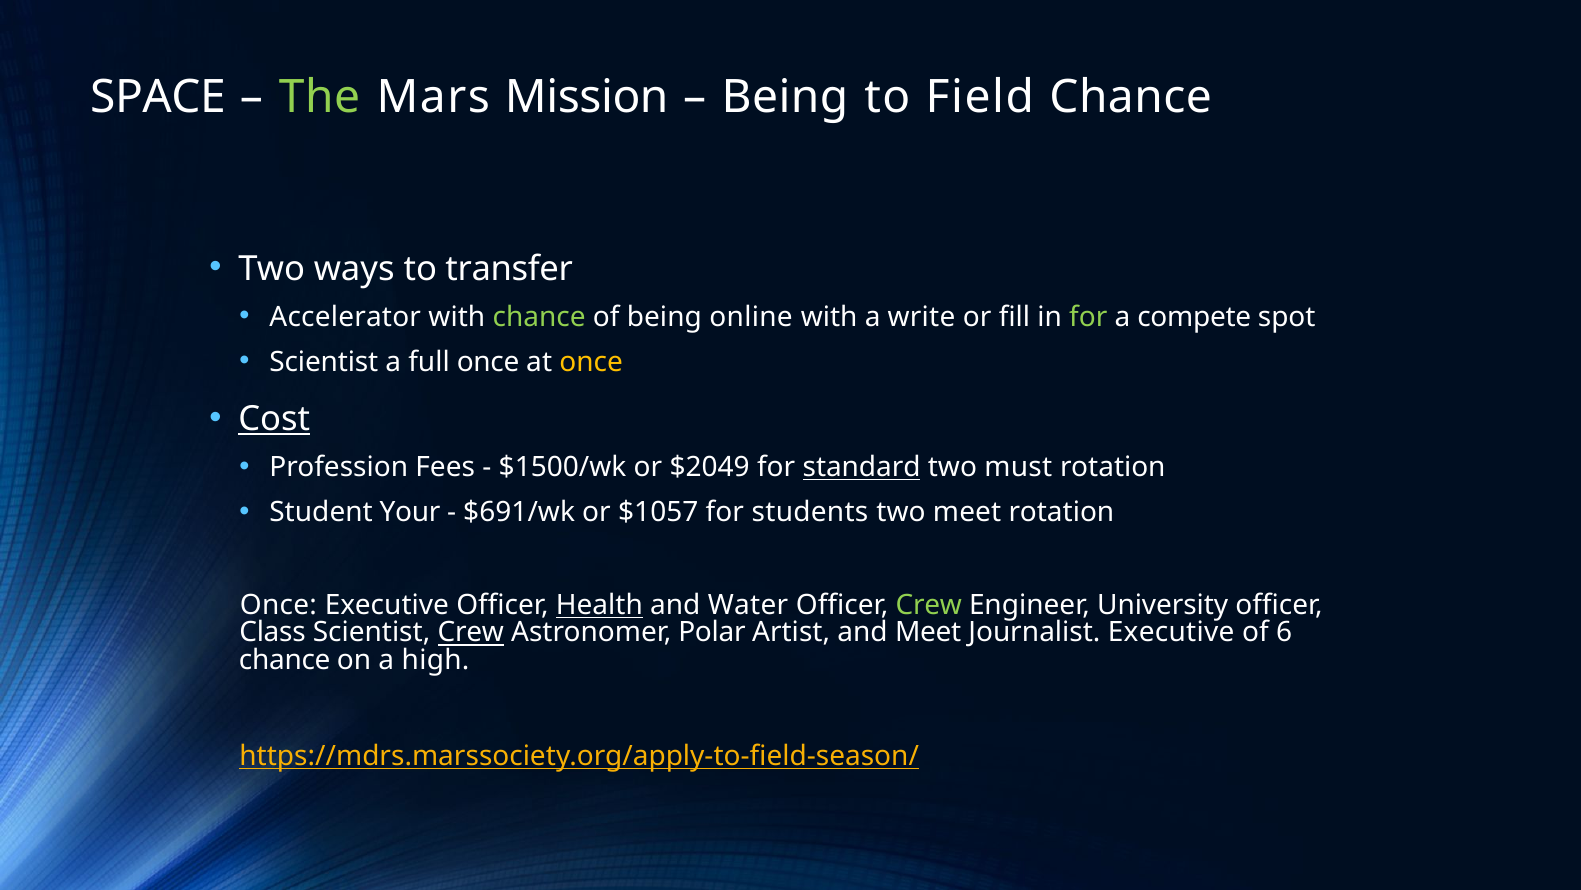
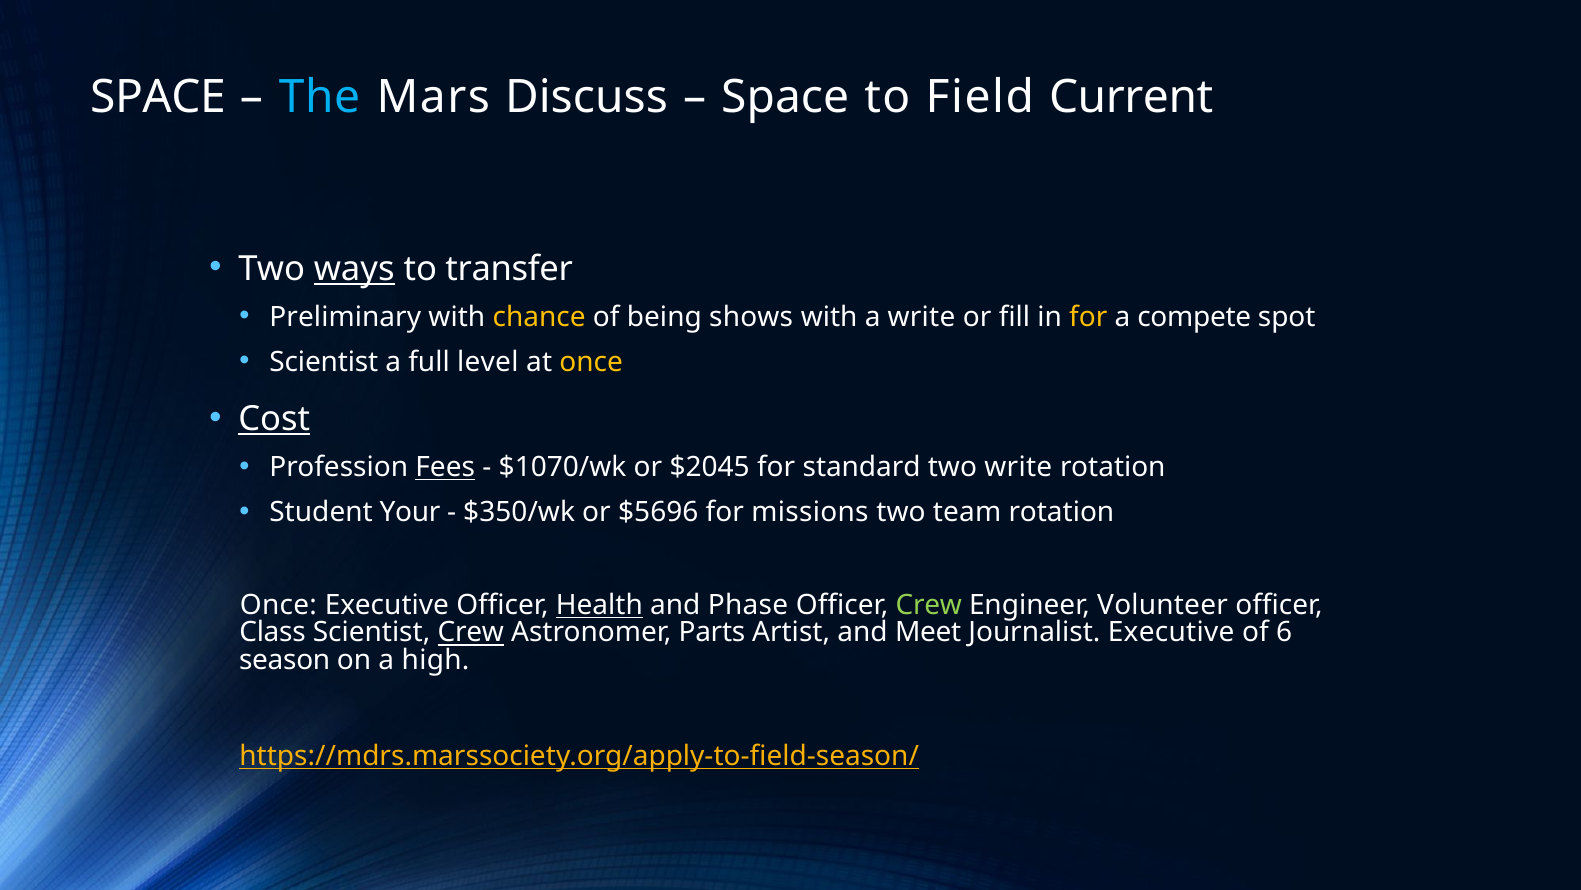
The colour: light green -> light blue (319, 97)
Mission: Mission -> Discuss (586, 97)
Being: Being -> Space (785, 97)
Field Chance: Chance -> Current (1131, 97)
ways underline: none -> present (354, 269)
Accelerator: Accelerator -> Preliminary (345, 317)
chance colour: light green -> yellow (539, 317)
online: online -> shows (751, 317)
for colour: light green -> yellow (1088, 317)
full once: once -> level (488, 362)
Fees underline: none -> present (445, 467)
$1500/wk: $1500/wk -> $1070/wk (563, 467)
$2049: $2049 -> $2045 (710, 467)
standard underline: present -> none (862, 467)
two must: must -> write (1018, 467)
$691/wk: $691/wk -> $350/wk (519, 512)
$1057: $1057 -> $5696 (658, 512)
students: students -> missions (810, 512)
two meet: meet -> team (967, 512)
Water: Water -> Phase (748, 605)
University: University -> Volunteer (1163, 605)
Polar: Polar -> Parts (712, 632)
chance: chance -> season (285, 660)
